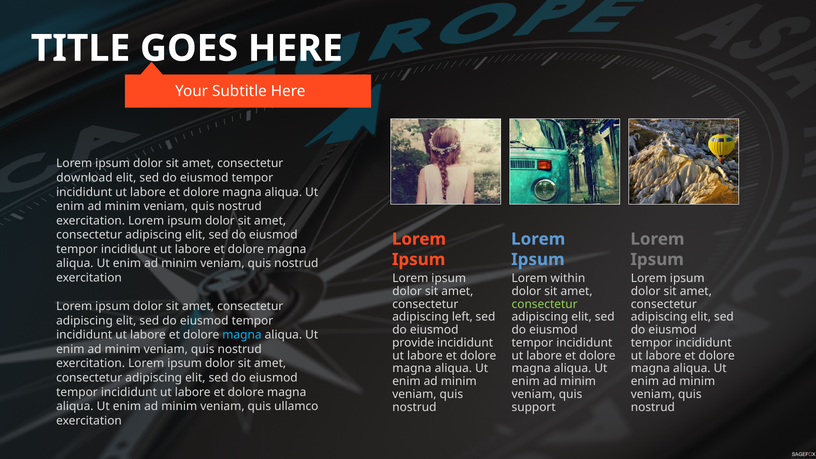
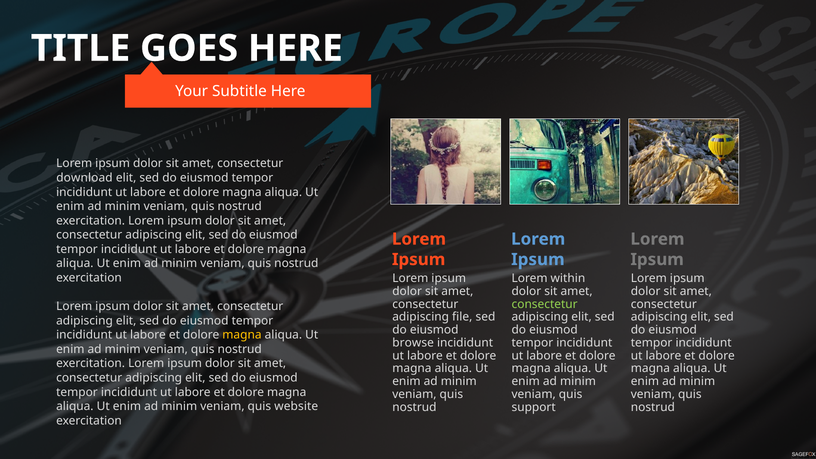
left: left -> file (462, 317)
magna colour: light blue -> yellow (242, 335)
provide: provide -> browse (413, 343)
ullamco: ullamco -> website (296, 406)
